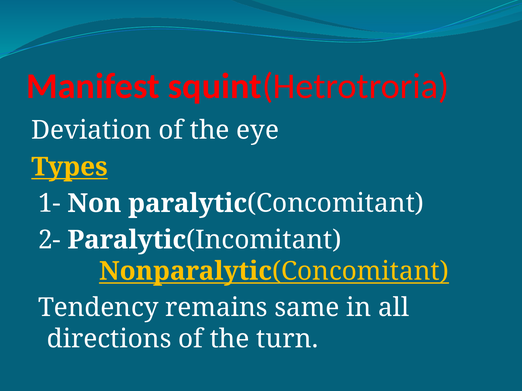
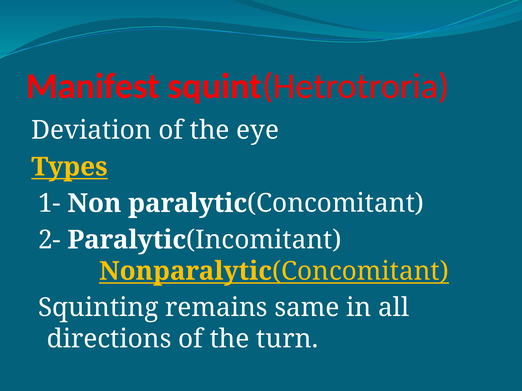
Tendency: Tendency -> Squinting (98, 308)
